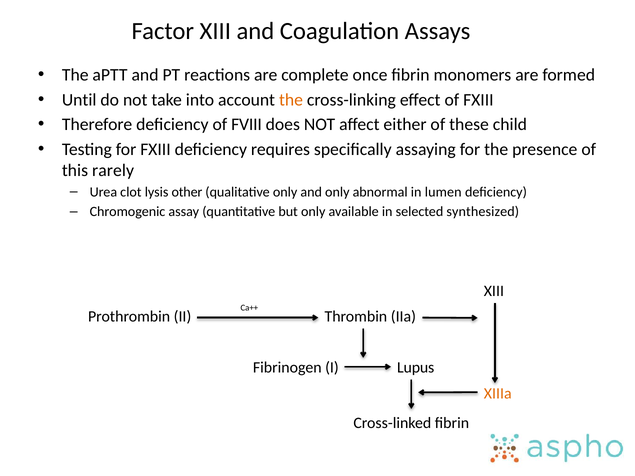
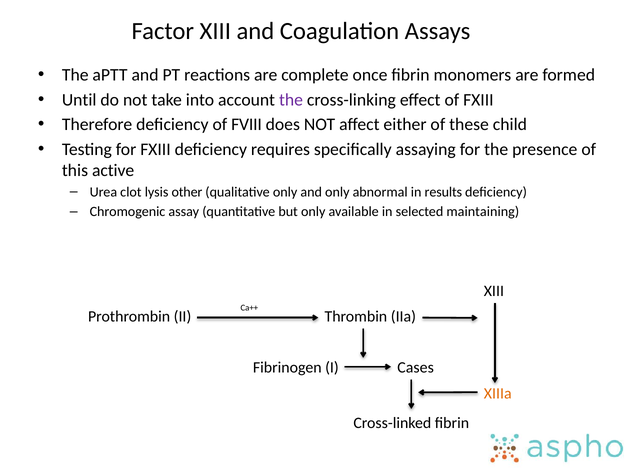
the colour: orange -> purple (291, 100)
rarely: rarely -> active (113, 171)
lumen: lumen -> results (443, 192)
synthesized: synthesized -> maintaining (483, 212)
Lupus: Lupus -> Cases (416, 368)
